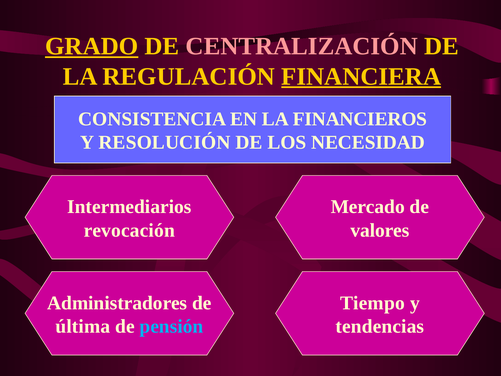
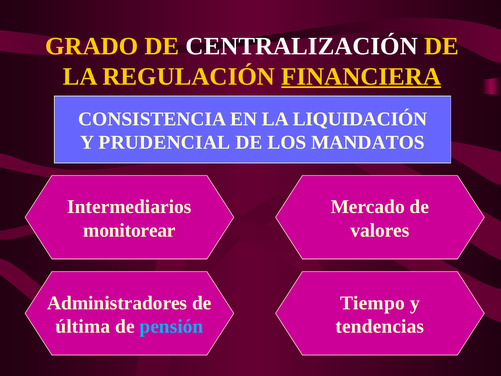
GRADO underline: present -> none (92, 46)
CENTRALIZACIÓN colour: pink -> white (302, 46)
FINANCIEROS: FINANCIEROS -> LIQUIDACIÓN (360, 119)
RESOLUCIÓN: RESOLUCIÓN -> PRUDENCIAL (164, 142)
NECESIDAD: NECESIDAD -> MANDATOS (368, 142)
revocación: revocación -> monitorear (129, 230)
